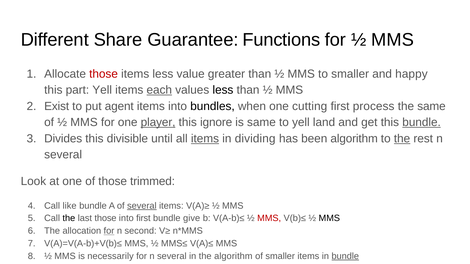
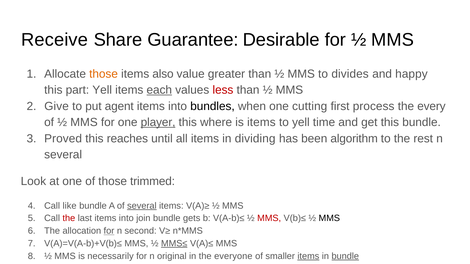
Different: Different -> Receive (55, 40)
Functions: Functions -> Desirable (281, 40)
those colour: red -> orange (104, 74)
items less: less -> also (163, 74)
to smaller: smaller -> divides (350, 74)
less colour: black -> red (223, 90)
Exist: Exist -> Give (57, 106)
the same: same -> every (431, 106)
ignore: ignore -> where (216, 123)
is same: same -> items (261, 123)
land: land -> time (324, 123)
bundle underline: present -> none (422, 123)
Divides: Divides -> Proved (63, 139)
divisible: divisible -> reaches (127, 139)
items underline: present -> none (205, 139)
the underline: present -> none (402, 139)
the colour: black -> red (69, 219)
last those: those -> items (105, 219)
into first: first -> join (143, 219)
give: give -> gets (192, 219)
MMS≤ underline: none -> present (174, 244)
for n several: several -> original (172, 256)
the algorithm: algorithm -> everyone (233, 256)
items underline: none -> present (308, 256)
